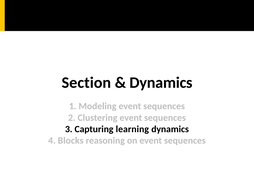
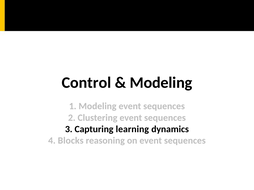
Section: Section -> Control (86, 83)
Dynamics: Dynamics -> Modeling (161, 83)
